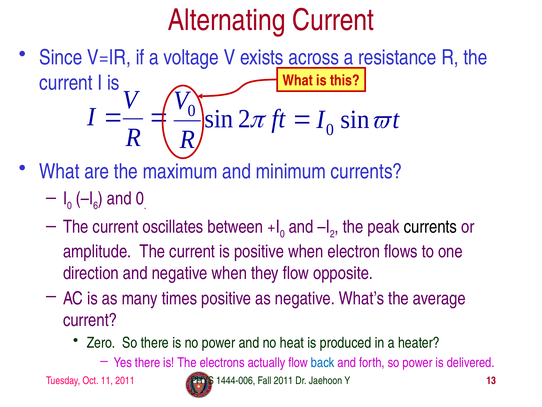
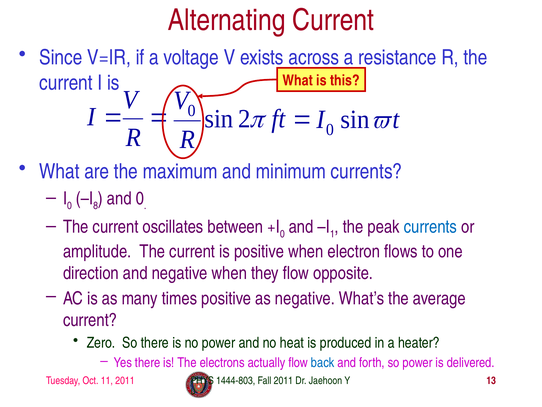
6: 6 -> 8 (96, 205)
2: 2 -> 1 (332, 234)
currents colour: black -> blue (430, 227)
1444-006: 1444-006 -> 1444-803 (236, 380)
